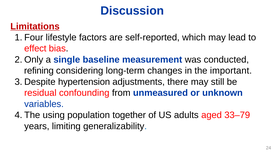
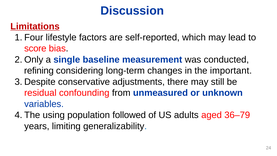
effect: effect -> score (35, 48)
hypertension: hypertension -> conservative (84, 82)
together: together -> followed (129, 115)
33–79: 33–79 -> 36–79 (237, 115)
